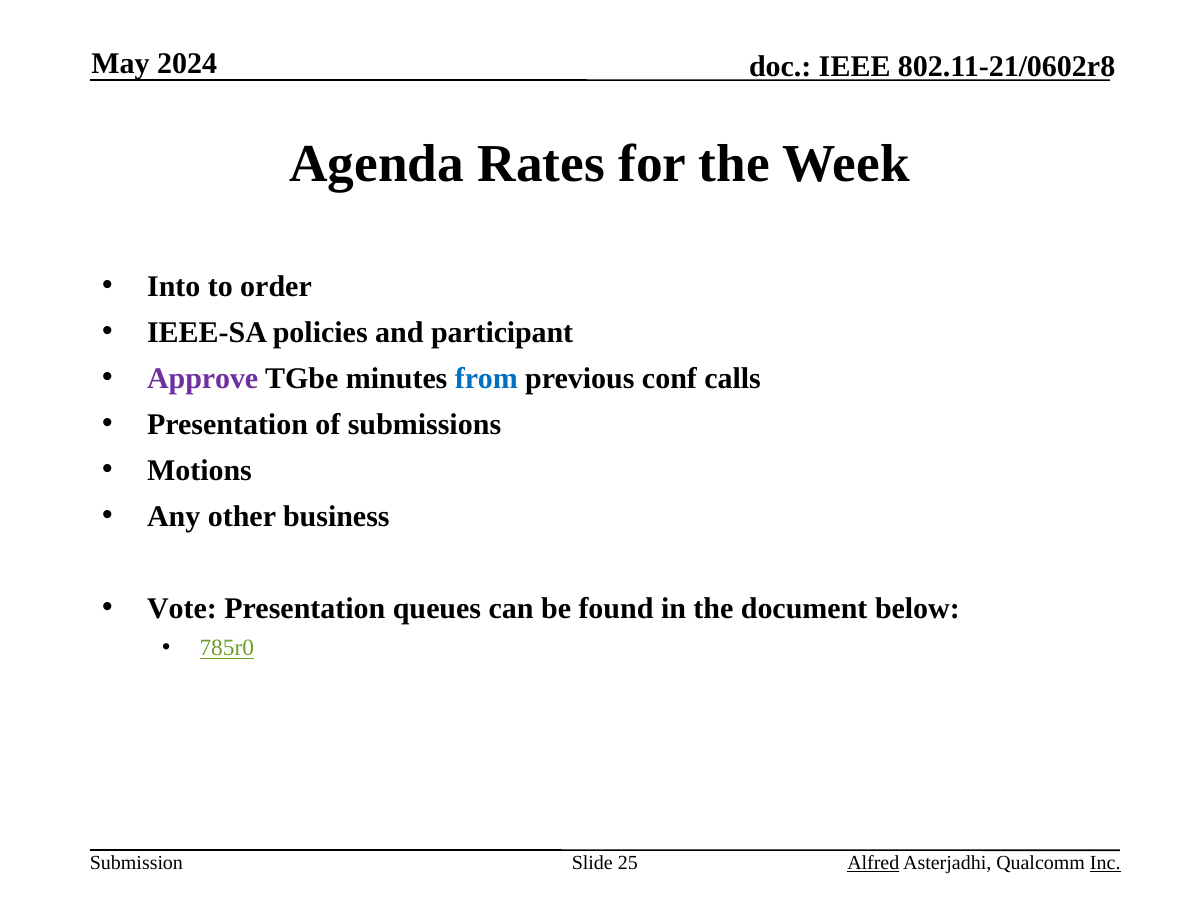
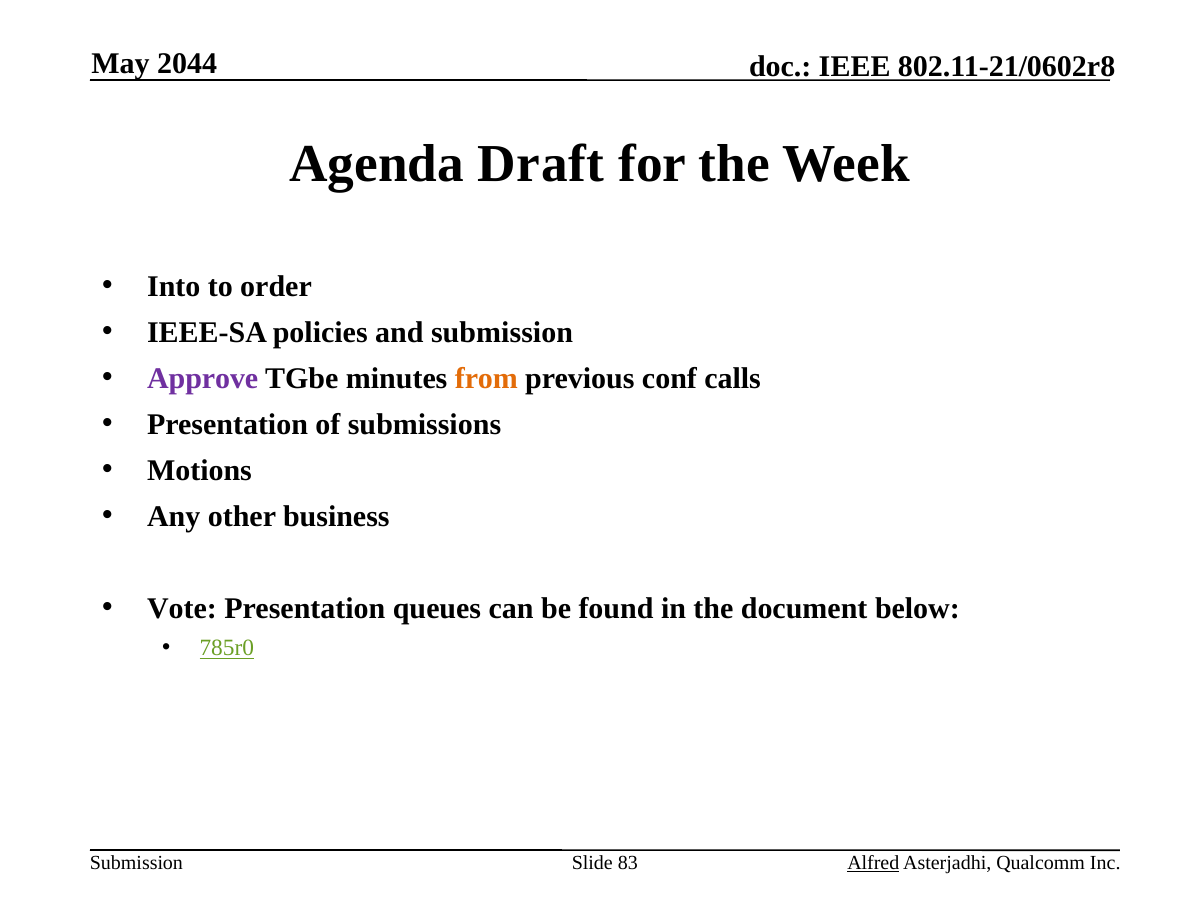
2024: 2024 -> 2044 (187, 64)
Rates: Rates -> Draft (541, 164)
and participant: participant -> submission (502, 332)
from colour: blue -> orange (486, 378)
25: 25 -> 83 (628, 863)
Inc underline: present -> none (1105, 863)
